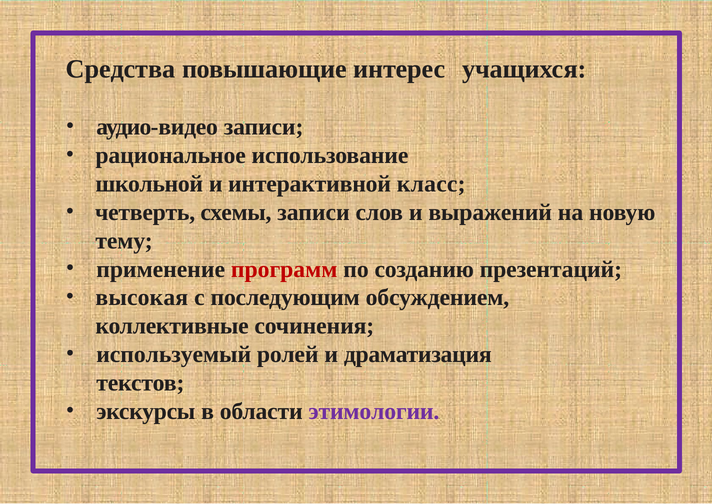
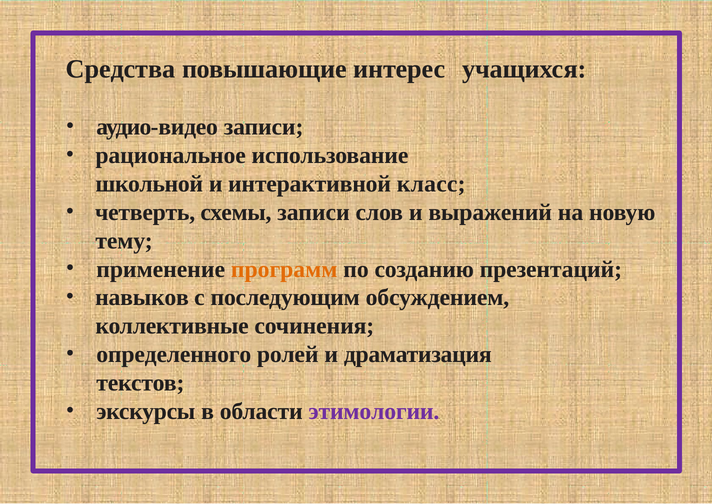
программ colour: red -> orange (284, 269)
высокая: высокая -> навыков (142, 298)
используемый: используемый -> определенного (174, 355)
